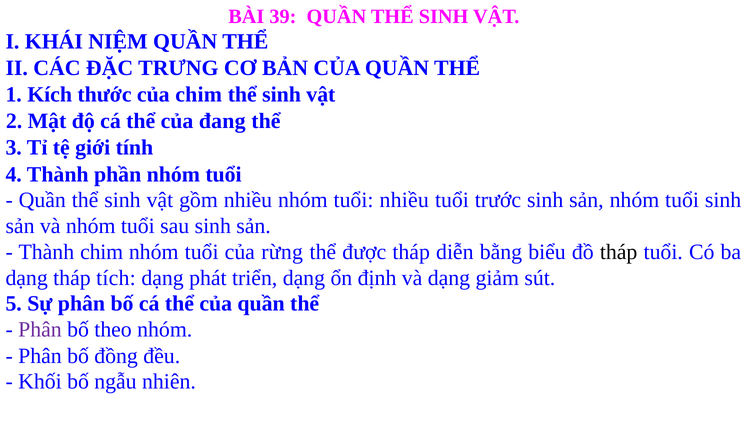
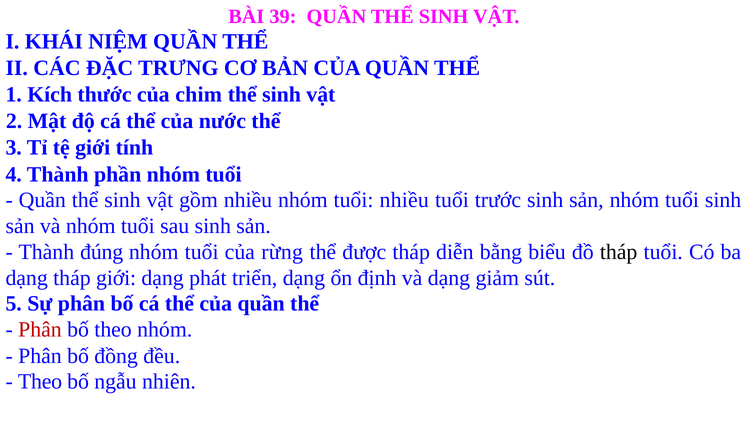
đang: đang -> nước (222, 121)
Thành chim: chim -> đúng (102, 252)
tháp tích: tích -> giới (116, 278)
Phân colour: purple -> red (40, 329)
Khối: Khối -> Theo (40, 381)
